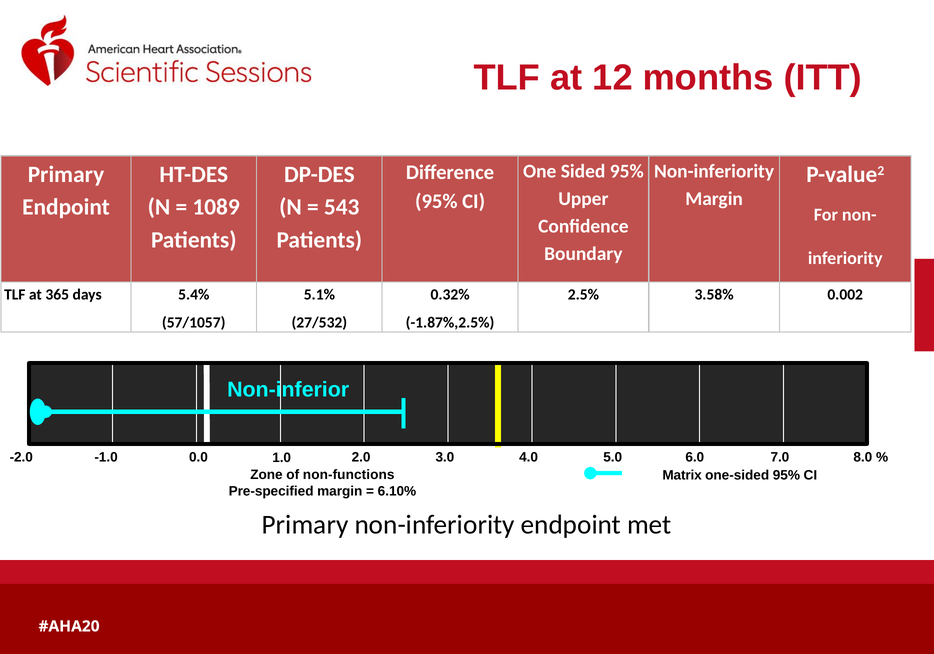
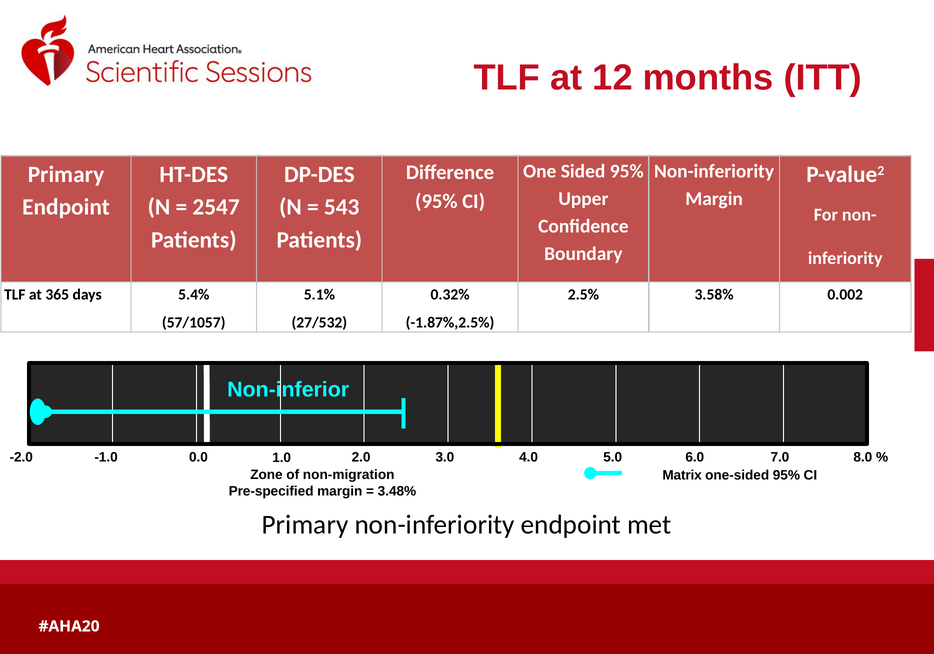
1089: 1089 -> 2547 (216, 207)
non-functions: non-functions -> non-migration (349, 475)
6.10%: 6.10% -> 3.48% (397, 491)
